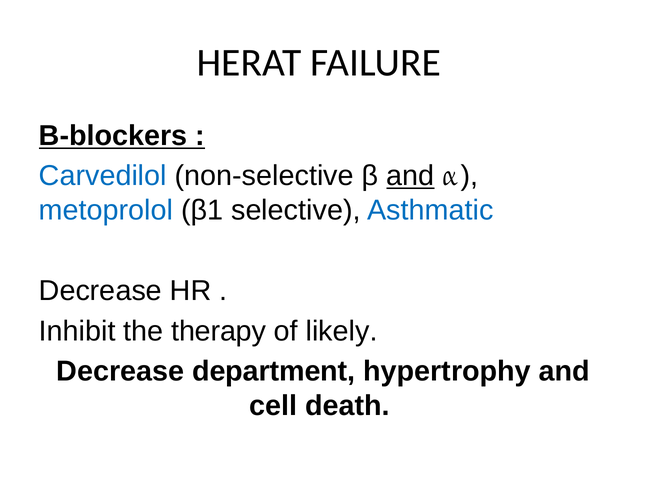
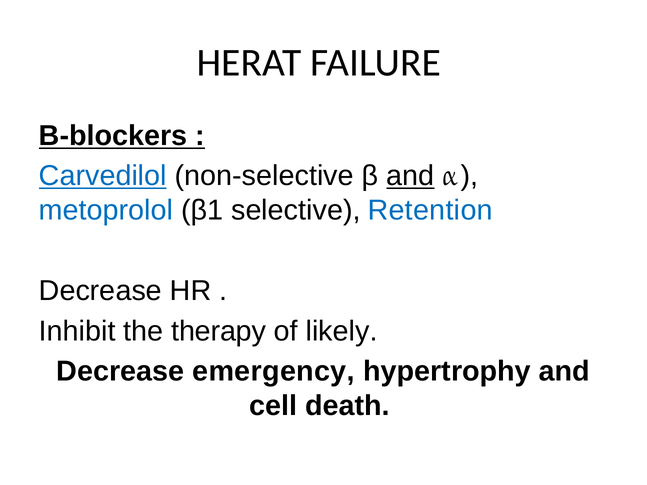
Carvedilol underline: none -> present (103, 176)
Asthmatic: Asthmatic -> Retention (430, 211)
department: department -> emergency (273, 372)
